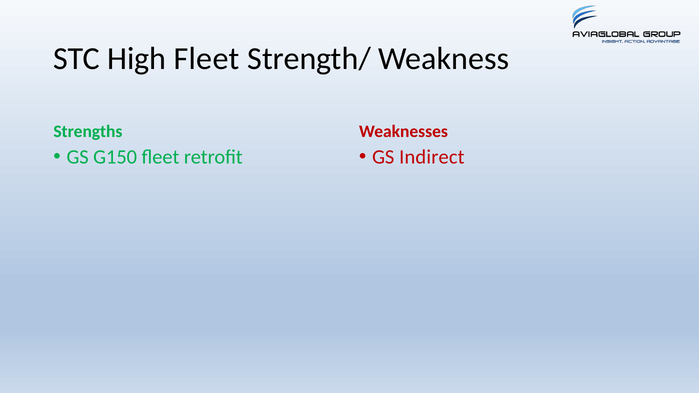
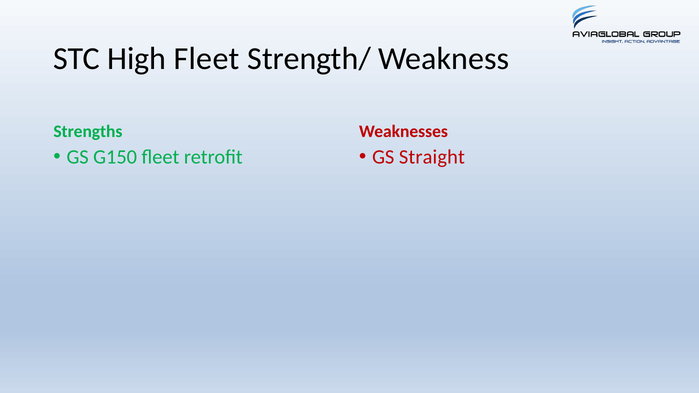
Indirect: Indirect -> Straight (432, 157)
